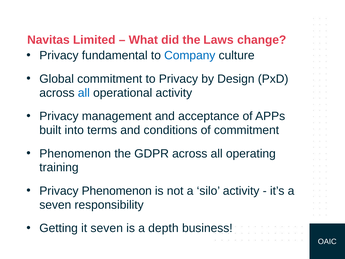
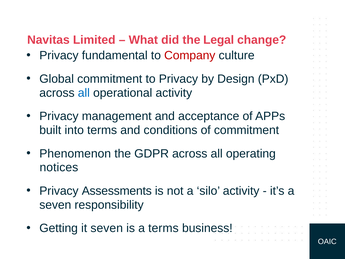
Laws: Laws -> Legal (219, 40)
Company colour: blue -> red (190, 55)
training: training -> notices (59, 167)
Privacy Phenomenon: Phenomenon -> Assessments (117, 191)
a depth: depth -> terms (163, 228)
